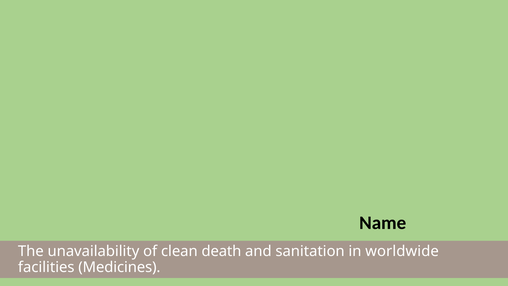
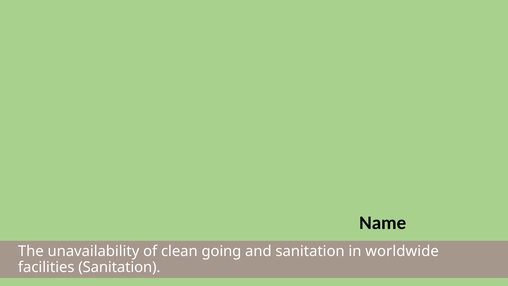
death: death -> going (221, 251)
facilities Medicines: Medicines -> Sanitation (119, 267)
